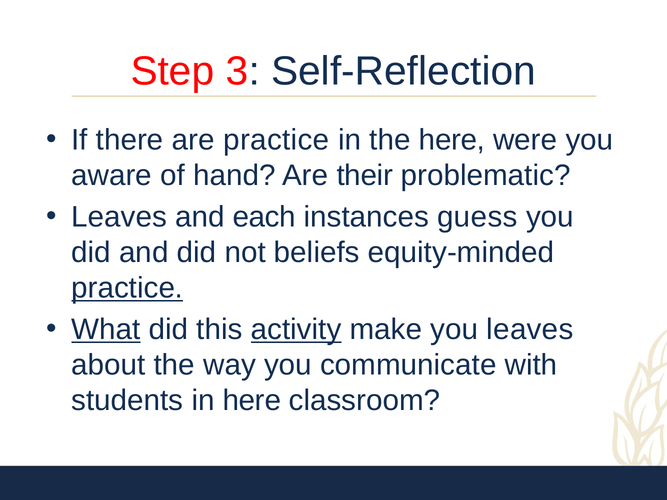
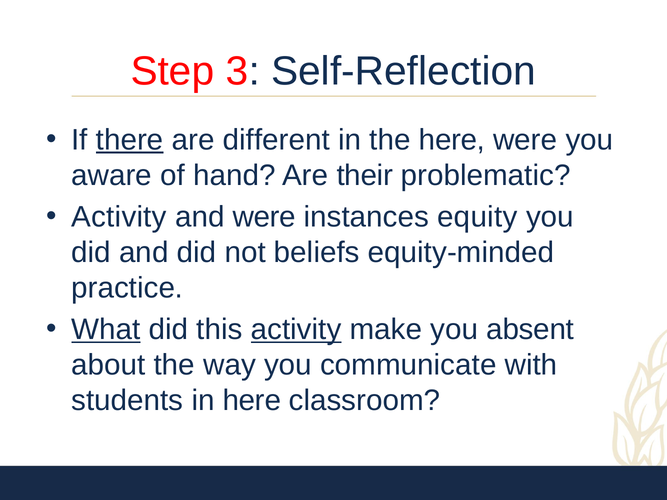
there underline: none -> present (130, 140)
are practice: practice -> different (276, 140)
Leaves: Leaves -> Activity (119, 217)
and each: each -> were (264, 217)
guess: guess -> equity (477, 217)
practice underline: present -> none (127, 288)
you leaves: leaves -> absent (530, 330)
